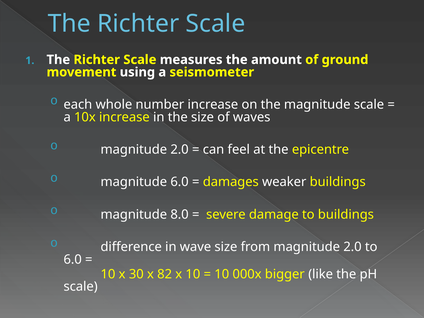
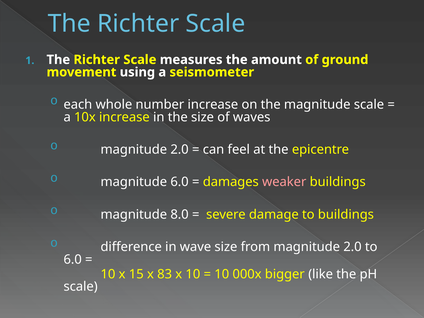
weaker colour: white -> pink (284, 182)
30: 30 -> 15 (136, 274)
82: 82 -> 83 (165, 274)
